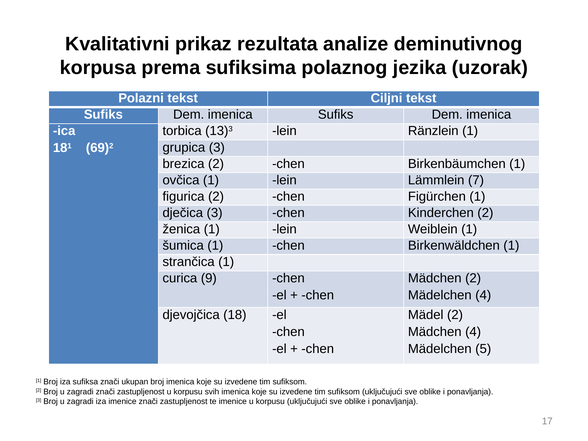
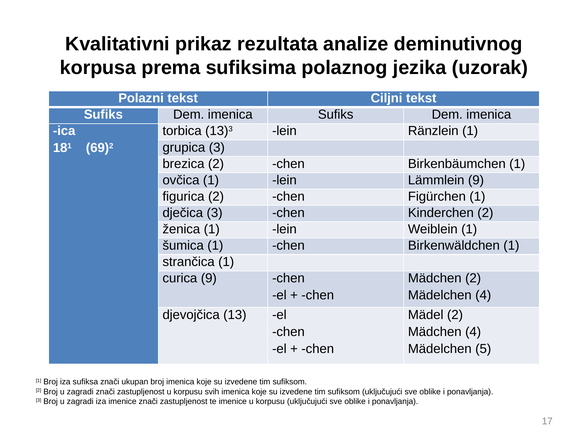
Lämmlein 7: 7 -> 9 (476, 180)
18: 18 -> 13 (235, 315)
